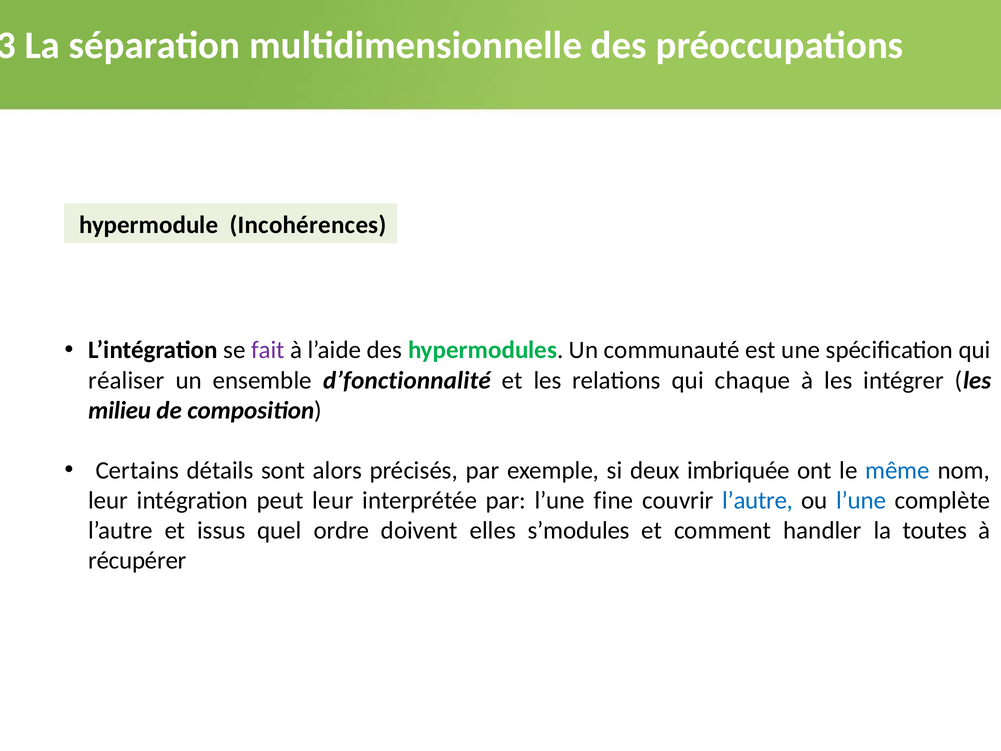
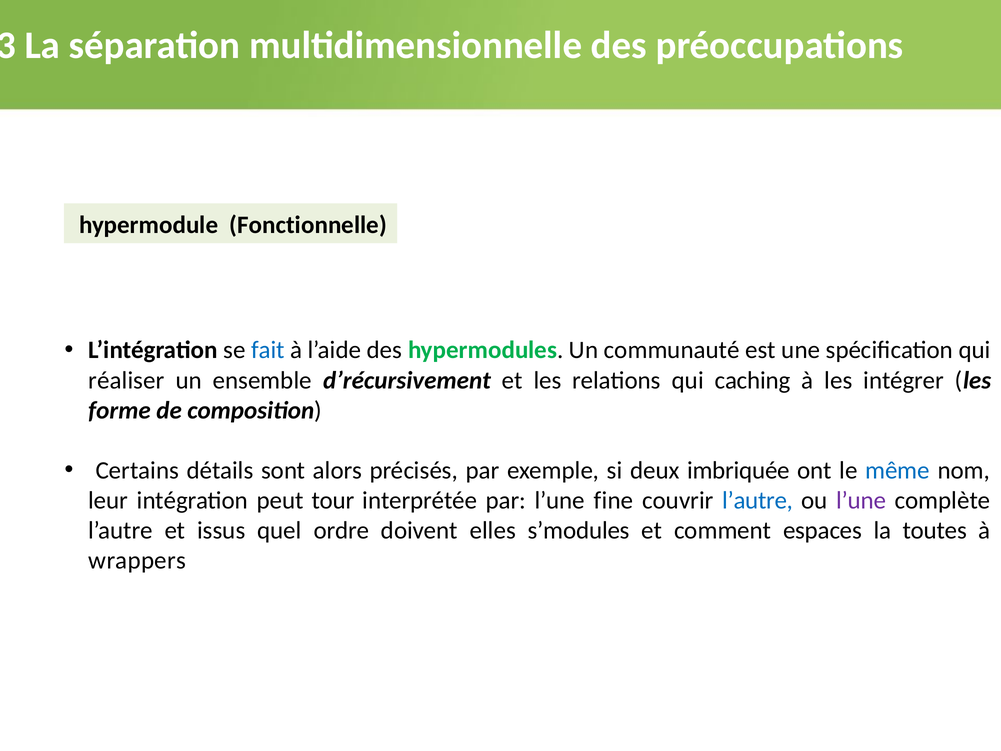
Incohérences: Incohérences -> Fonctionnelle (308, 225)
fait colour: purple -> blue (268, 350)
d’fonctionnalité: d’fonctionnalité -> d’récursivement (407, 380)
chaque: chaque -> caching (753, 380)
milieu: milieu -> forme (119, 410)
peut leur: leur -> tour (333, 500)
l’une colour: blue -> purple (861, 500)
handler: handler -> espaces (823, 530)
récupérer: récupérer -> wrappers (137, 560)
